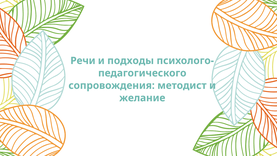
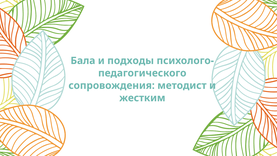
Речи: Речи -> Бала (83, 61)
желание: желание -> жестким (142, 98)
